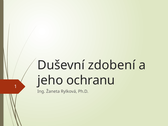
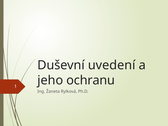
zdobení: zdobení -> uvedení (112, 65)
